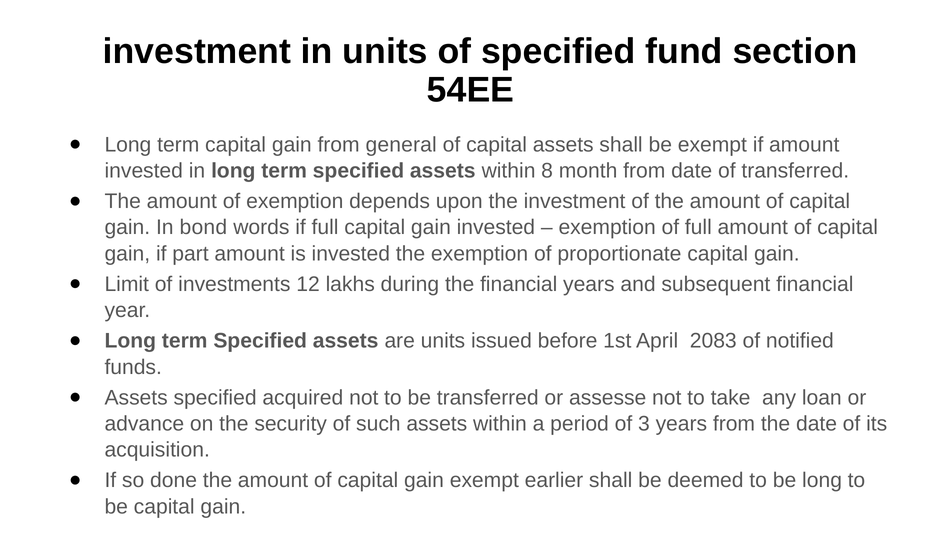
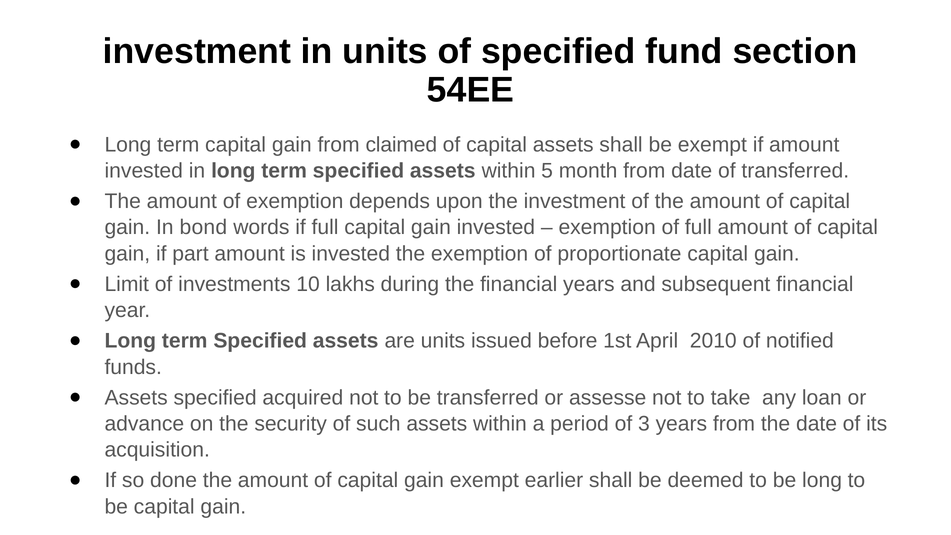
general: general -> claimed (401, 145)
8: 8 -> 5 (547, 171)
12: 12 -> 10 (308, 284)
2083: 2083 -> 2010 (713, 341)
